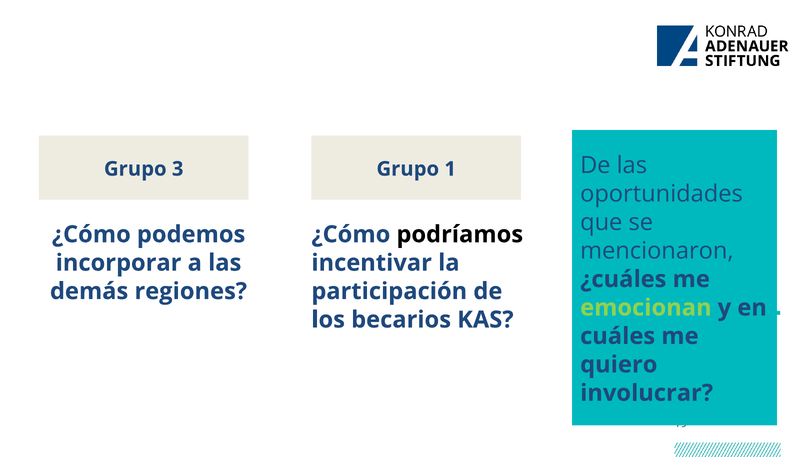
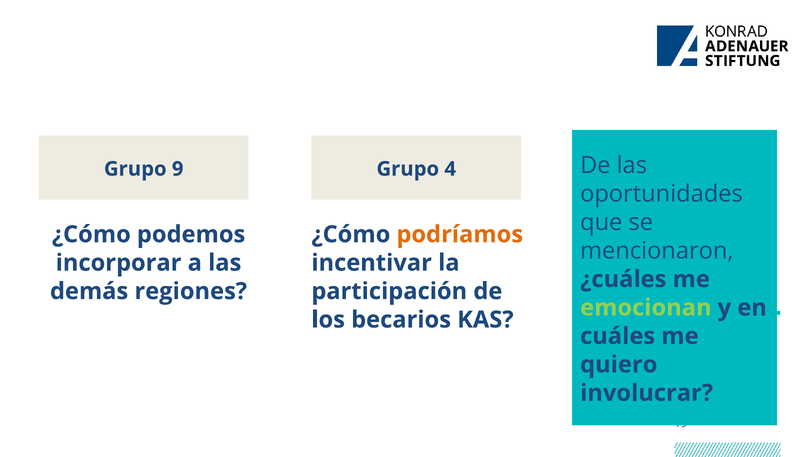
3: 3 -> 9 (178, 169)
1: 1 -> 4 (450, 169)
podríamos colour: black -> orange (460, 234)
